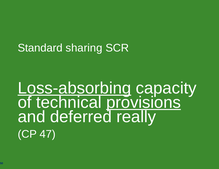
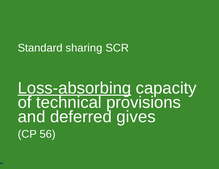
provisions underline: present -> none (144, 103)
really: really -> gives (136, 117)
47: 47 -> 56 (48, 134)
